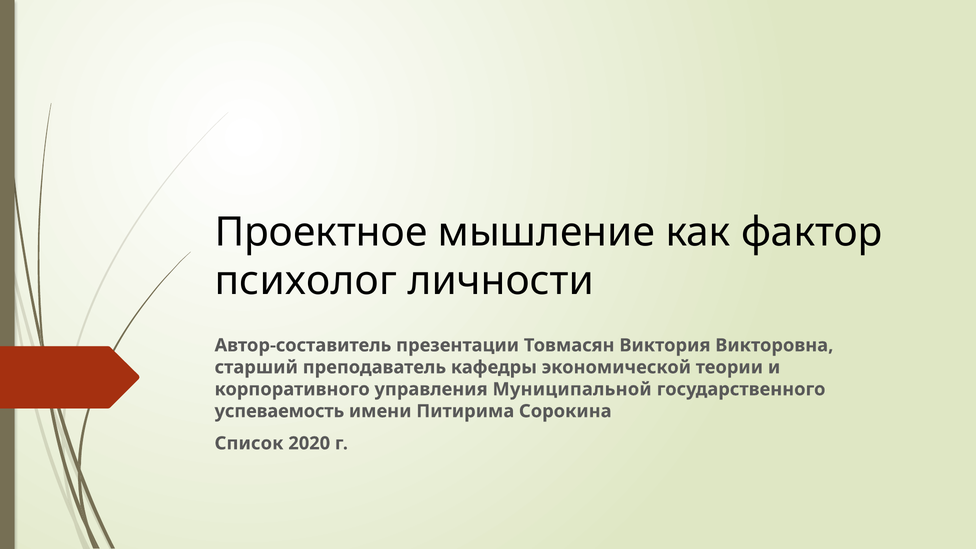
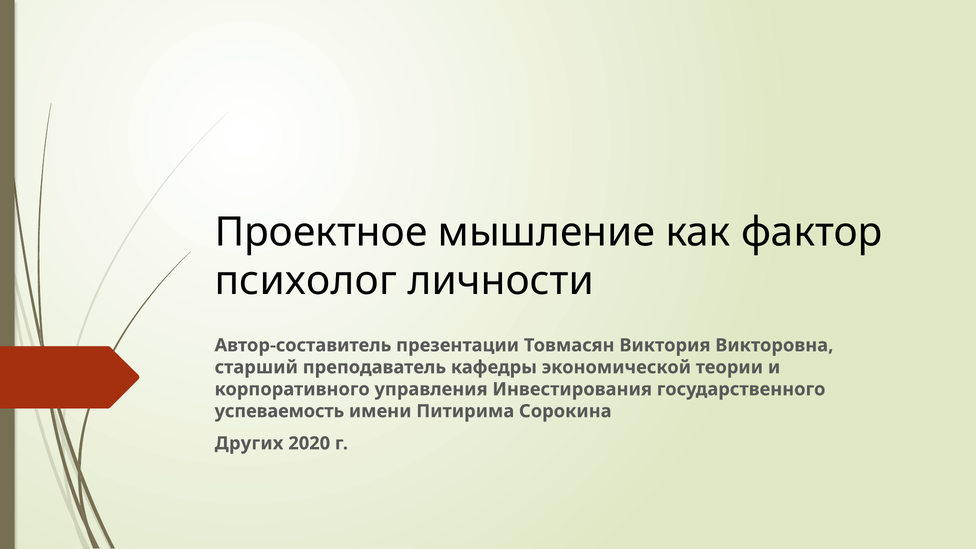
Муниципальной: Муниципальной -> Инвестирования (572, 389)
Список: Список -> Других (249, 443)
